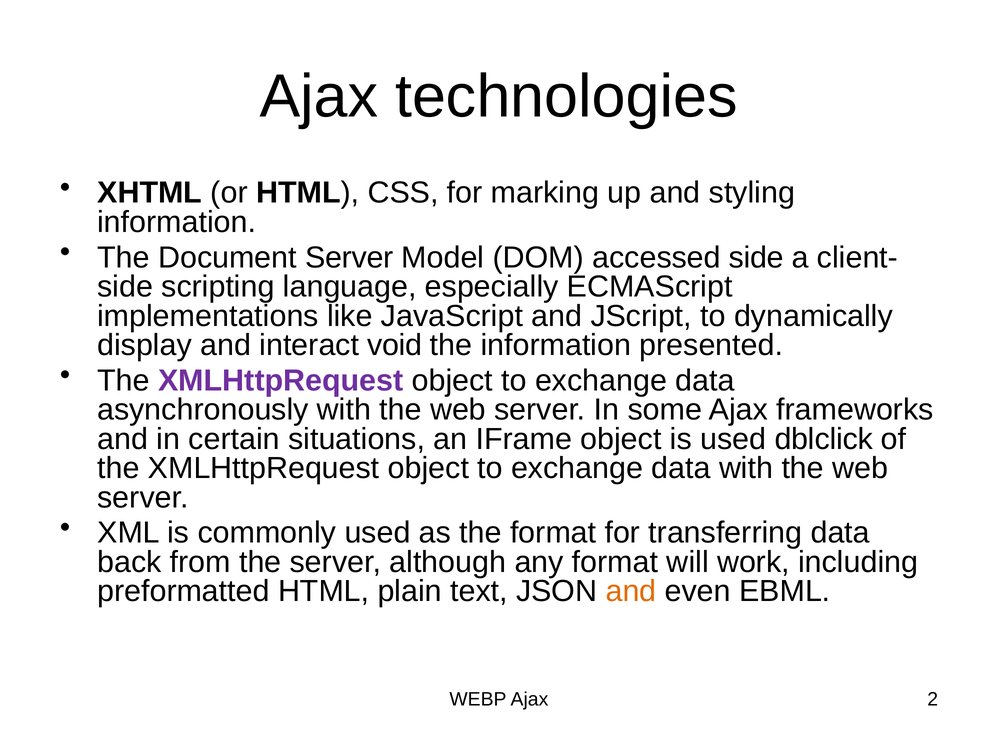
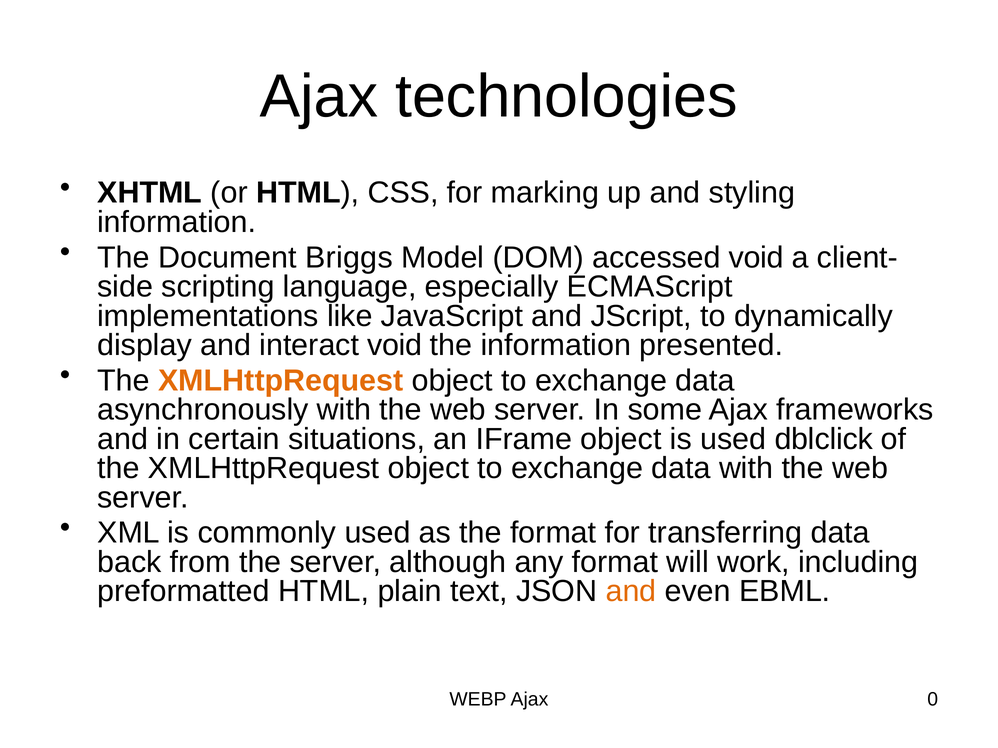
Document Server: Server -> Briggs (349, 258)
accessed side: side -> void (756, 258)
XMLHttpRequest colour: purple -> orange (281, 381)
2: 2 -> 0 (933, 700)
